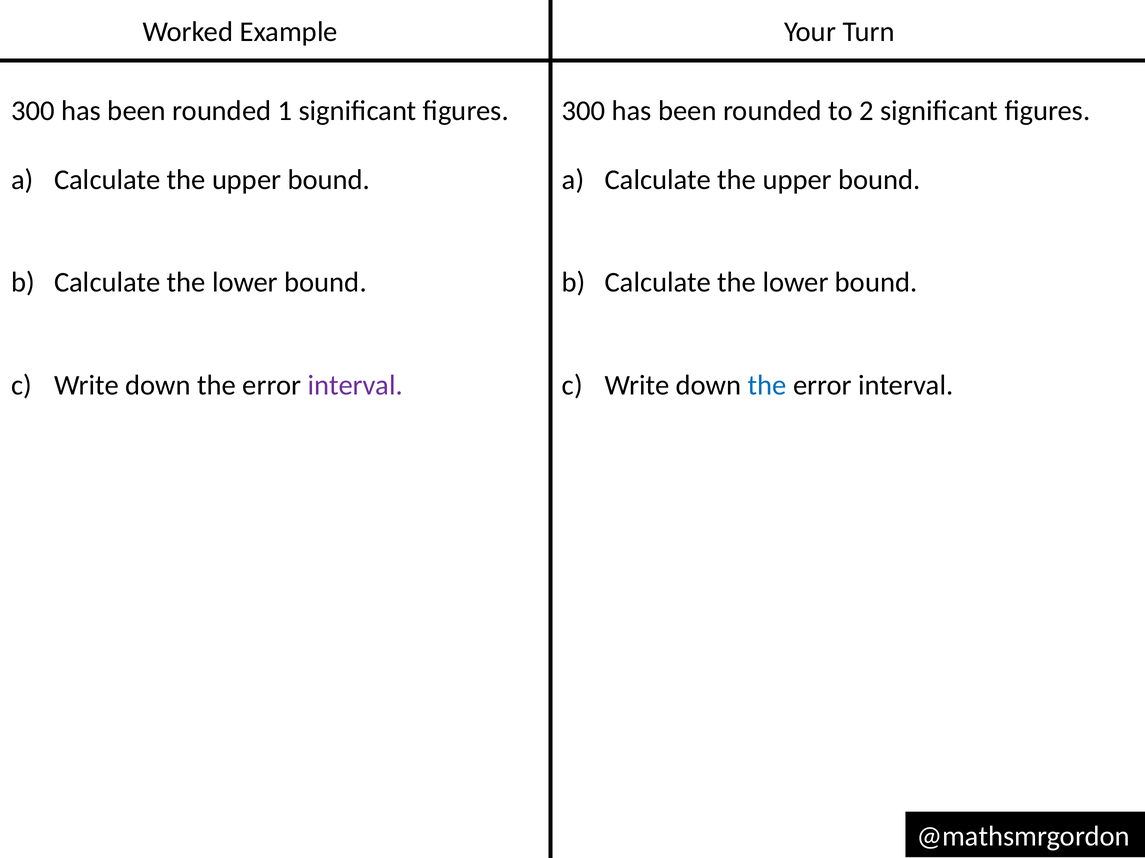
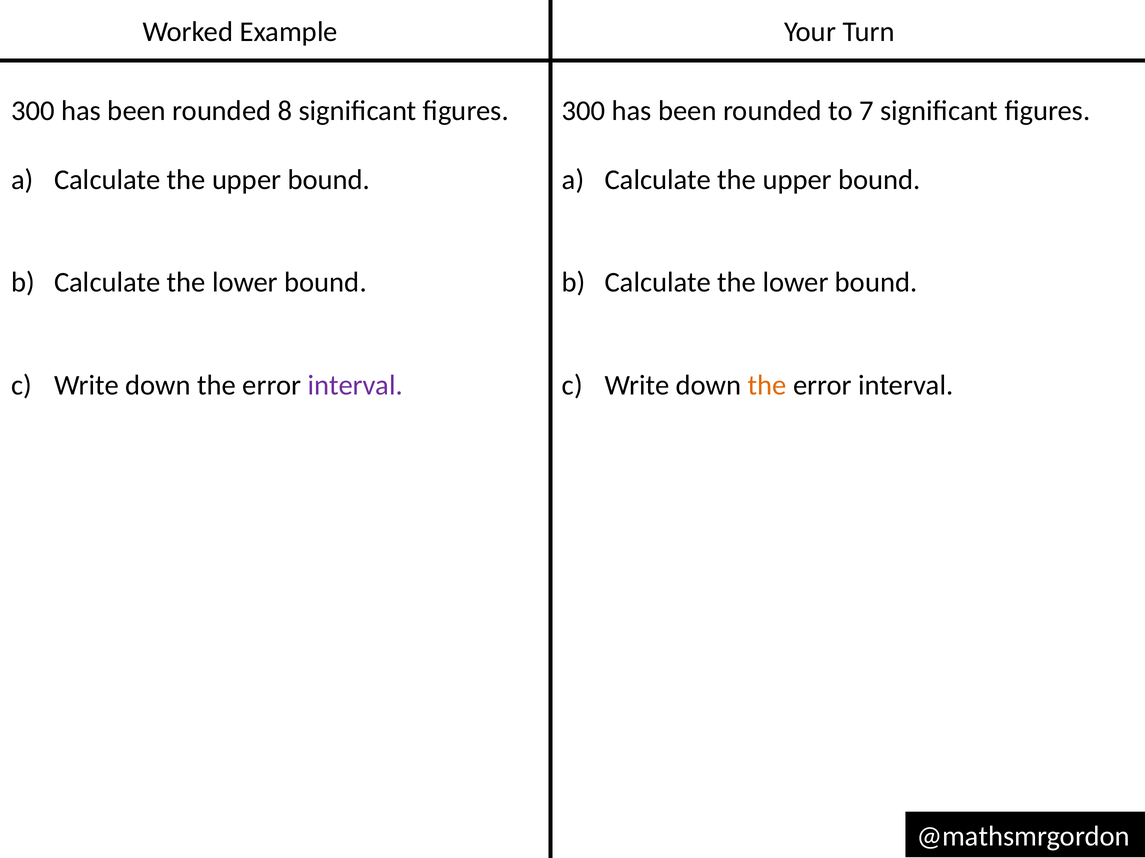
1: 1 -> 8 (285, 111)
2: 2 -> 7 (866, 111)
the colour: blue -> orange (767, 386)
